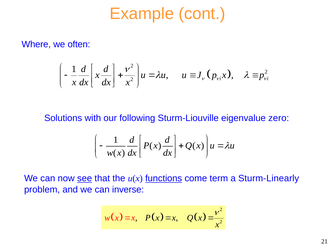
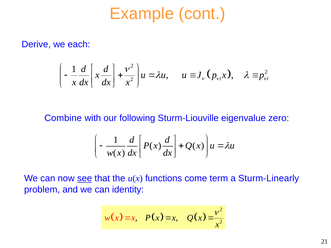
Where: Where -> Derive (36, 45)
often: often -> each (79, 45)
Solutions: Solutions -> Combine (63, 118)
functions underline: present -> none (164, 179)
inverse: inverse -> identity (128, 190)
